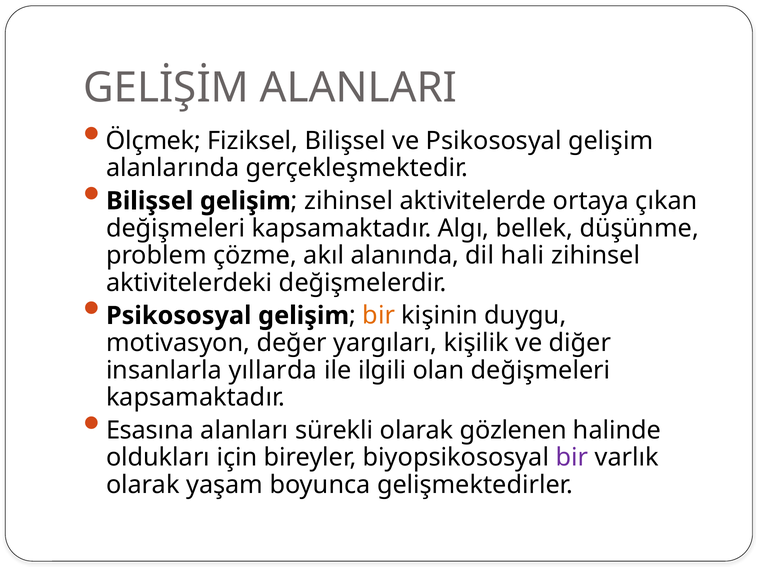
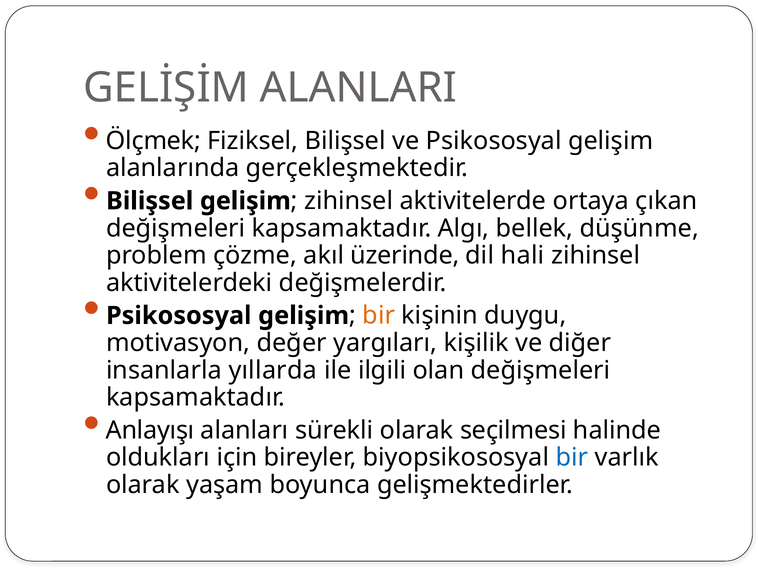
alanında: alanında -> üzerinde (405, 255)
Esasına: Esasına -> Anlayışı (150, 430)
gözlenen: gözlenen -> seçilmesi (513, 430)
bir colour: purple -> blue (572, 457)
